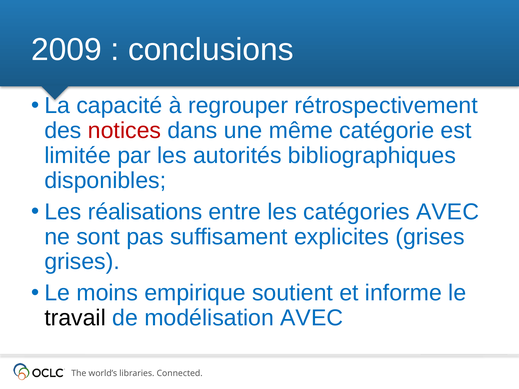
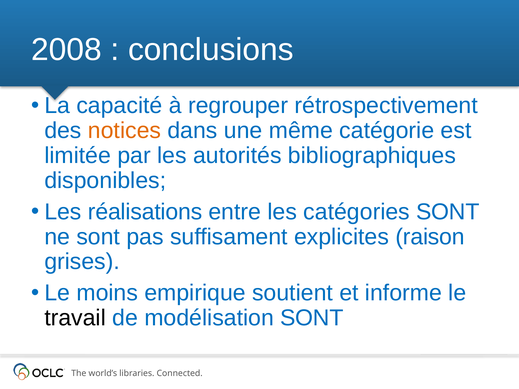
2009: 2009 -> 2008 (66, 50)
notices colour: red -> orange (124, 131)
catégories AVEC: AVEC -> SONT (448, 212)
explicites grises: grises -> raison (430, 237)
modélisation AVEC: AVEC -> SONT (312, 318)
